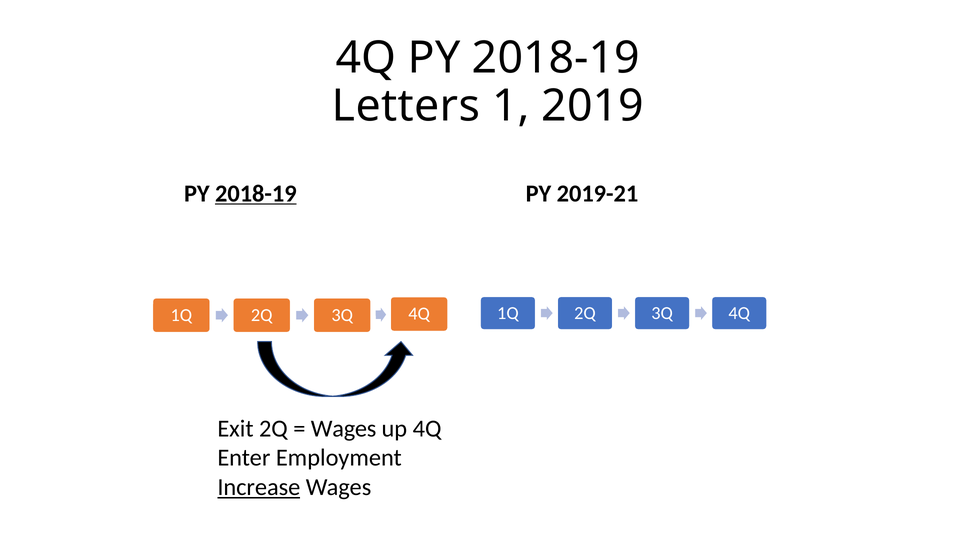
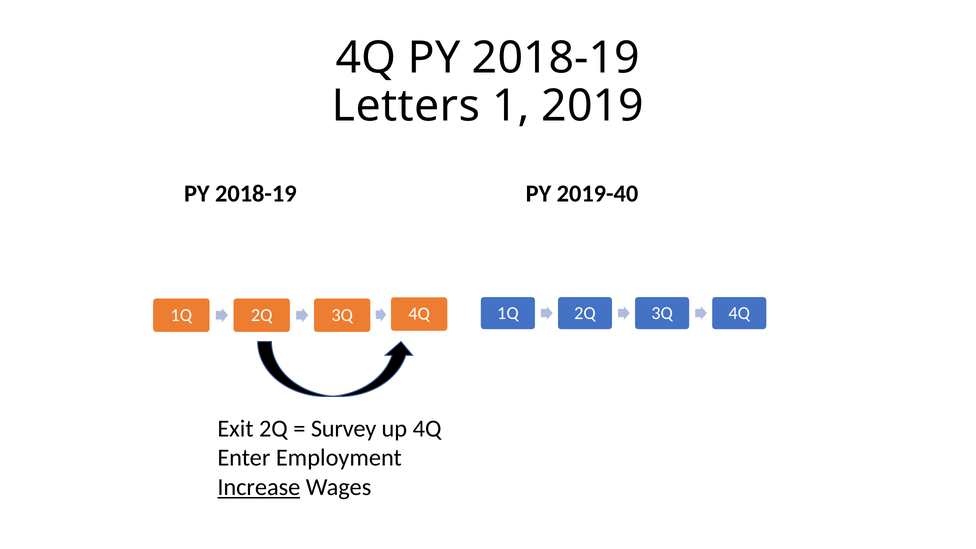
2018-19 underline: present -> none (256, 194)
2019-21: 2019-21 -> 2019-40 (597, 194)
Wages: Wages -> Survey (344, 429)
